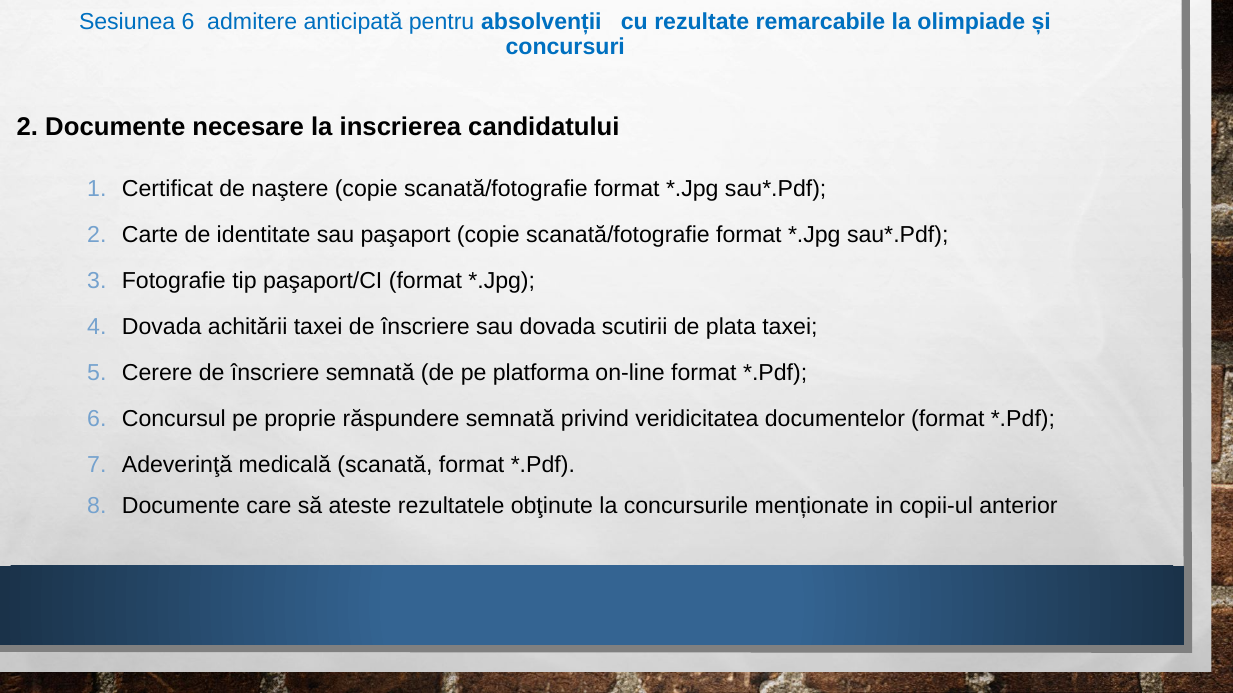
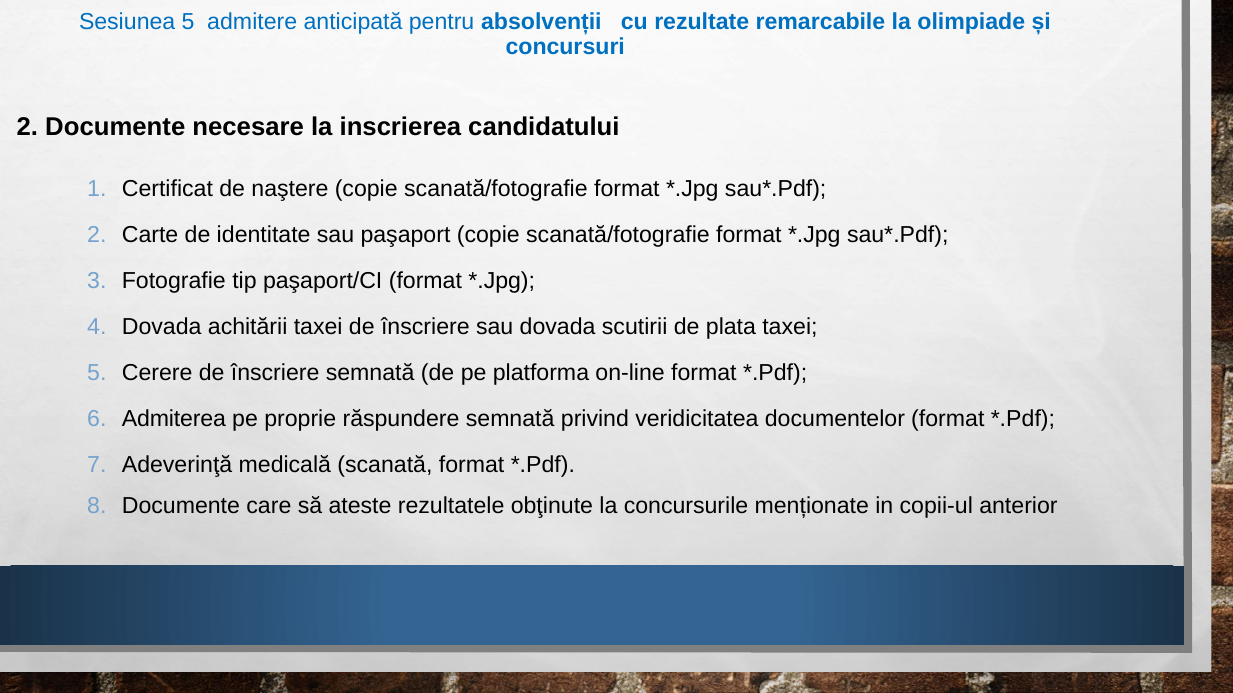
Sesiunea 6: 6 -> 5 (188, 22)
Concursul: Concursul -> Admiterea (174, 419)
